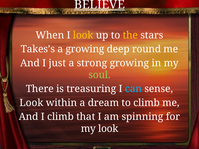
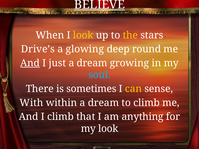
Takes’s: Takes’s -> Drive’s (38, 49)
a growing: growing -> glowing (85, 49)
And underline: none -> present (30, 63)
strong: strong -> dream (92, 63)
soul colour: light green -> light blue (99, 75)
treasuring: treasuring -> sometimes (91, 89)
can colour: light blue -> yellow (133, 89)
Look: Look -> With (31, 103)
spinning: spinning -> anything (143, 117)
